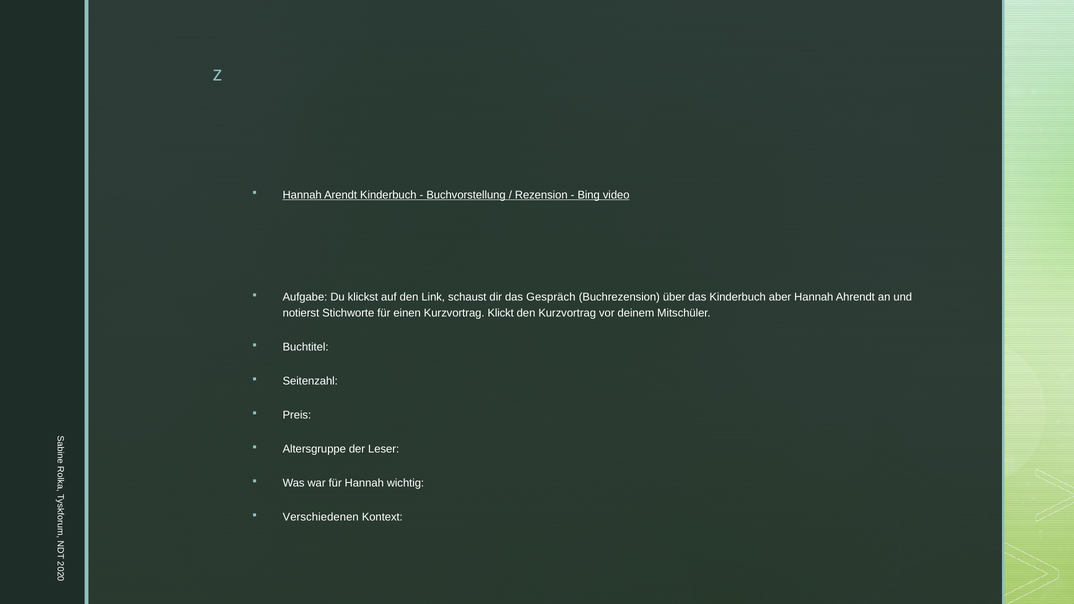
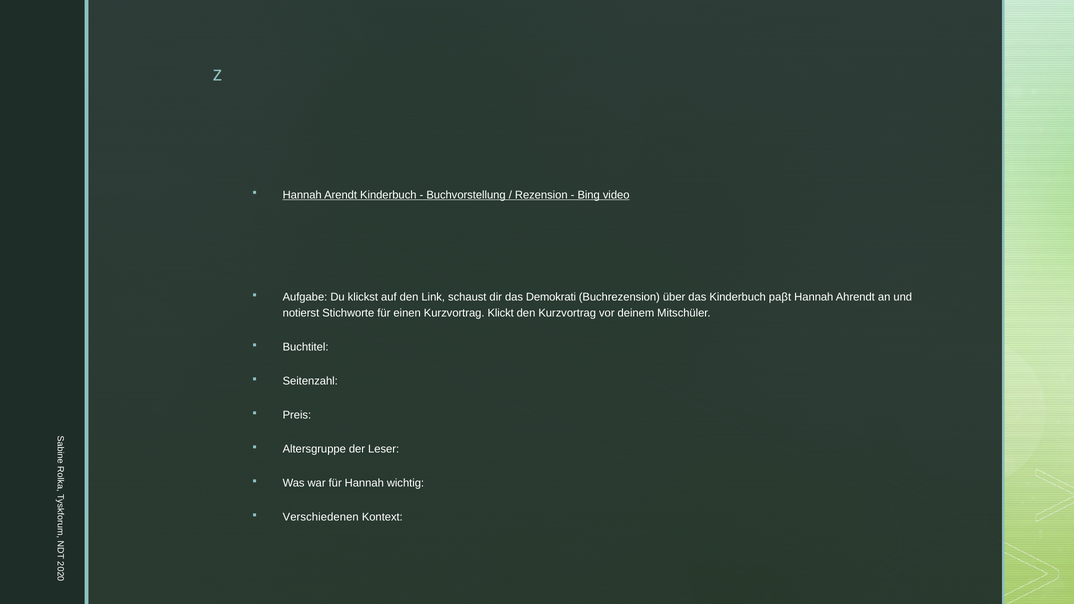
Gespräch: Gespräch -> Demokrati (551, 297)
aber: aber -> paβt (780, 297)
